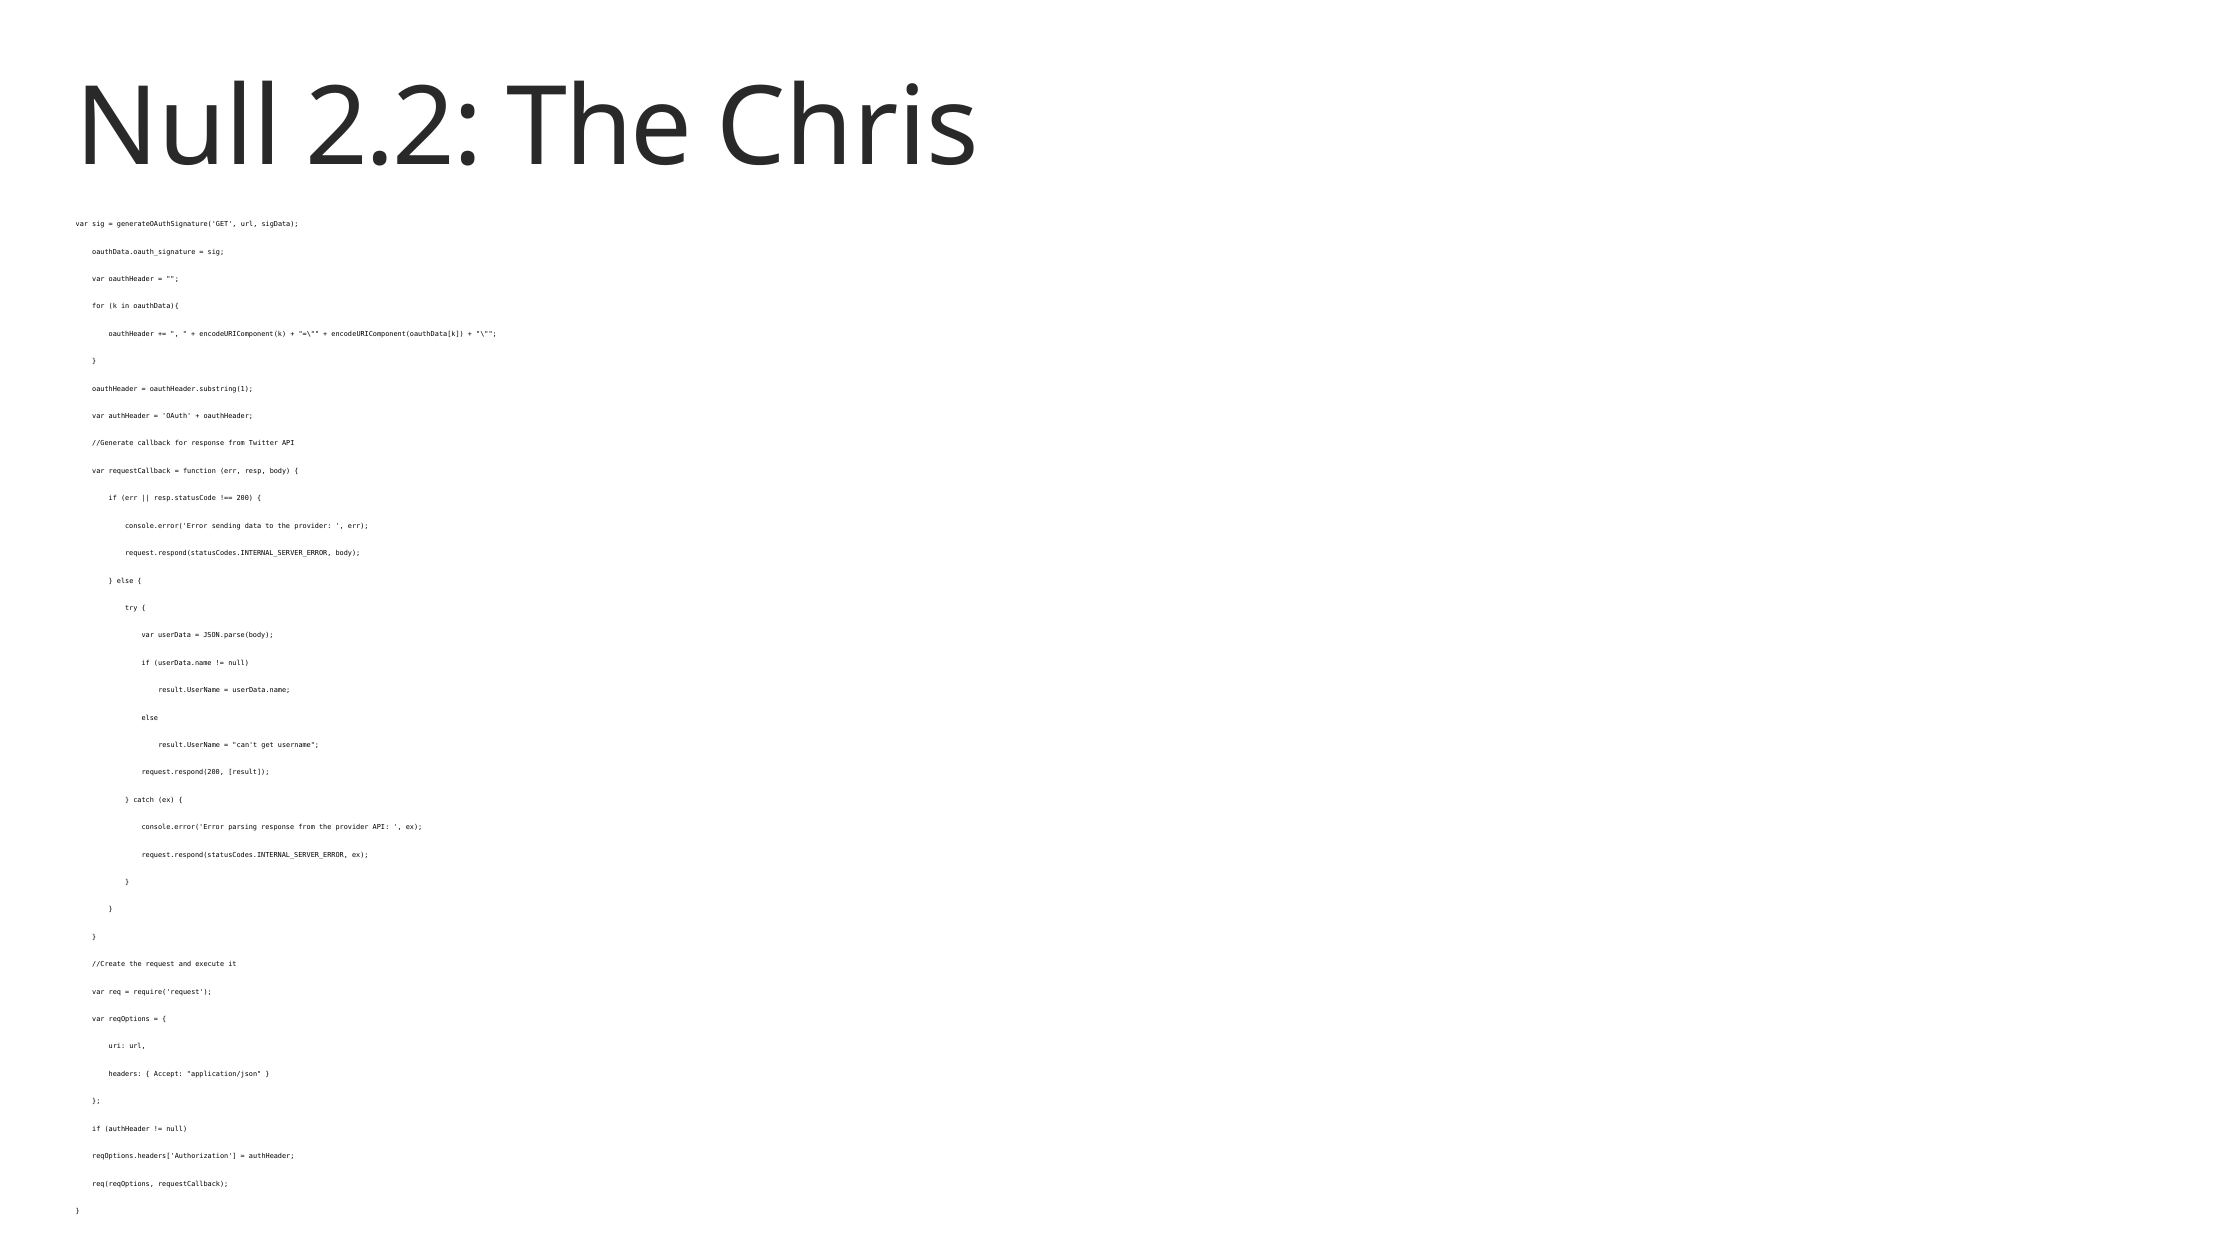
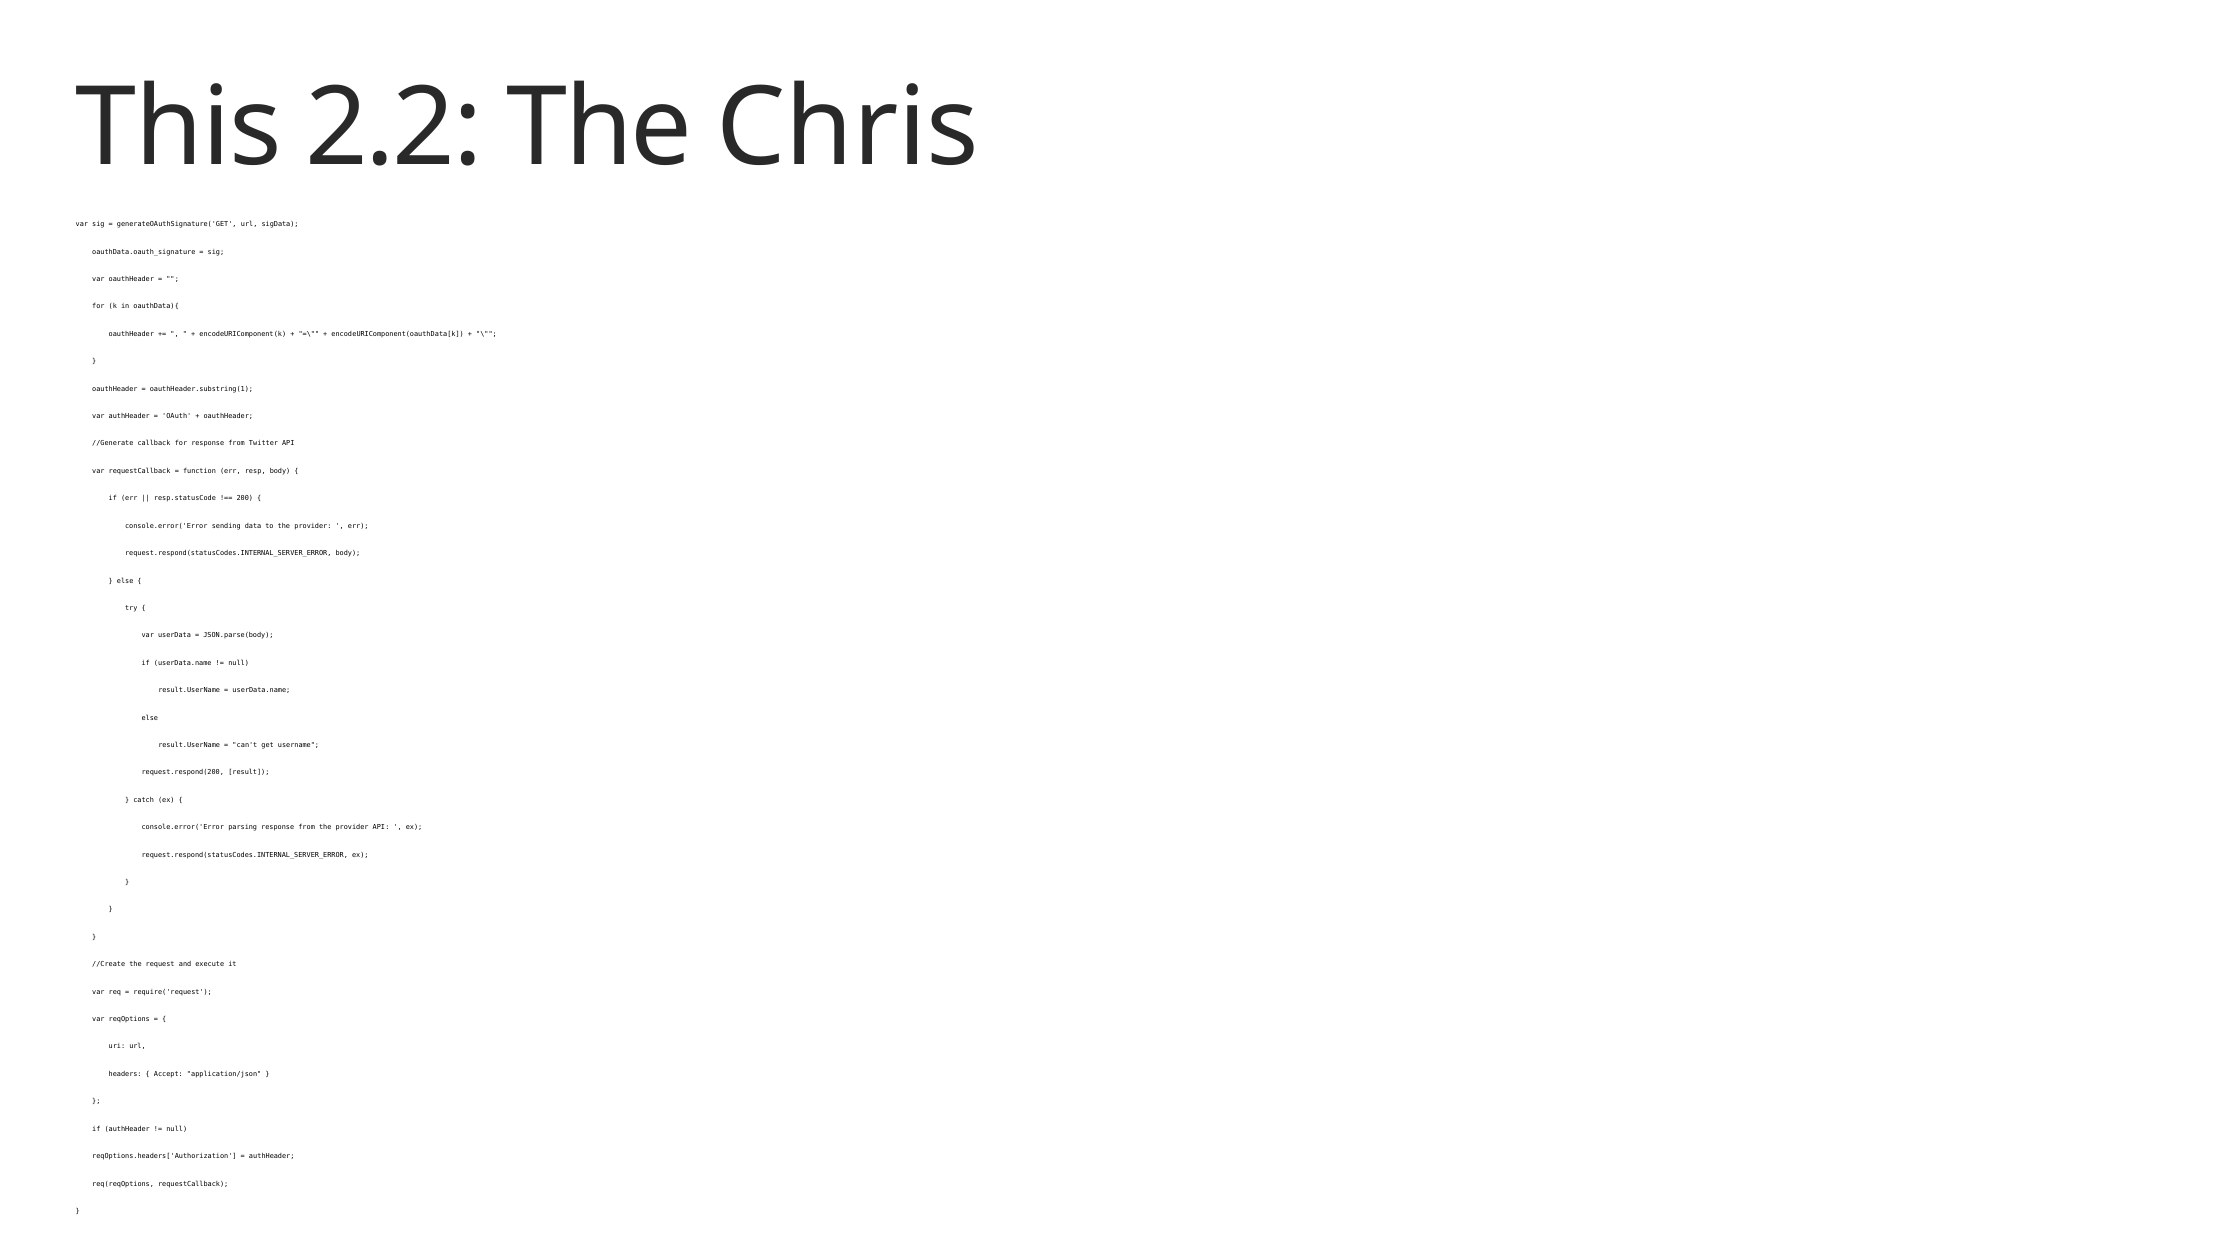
Null: Null -> This (179, 129)
